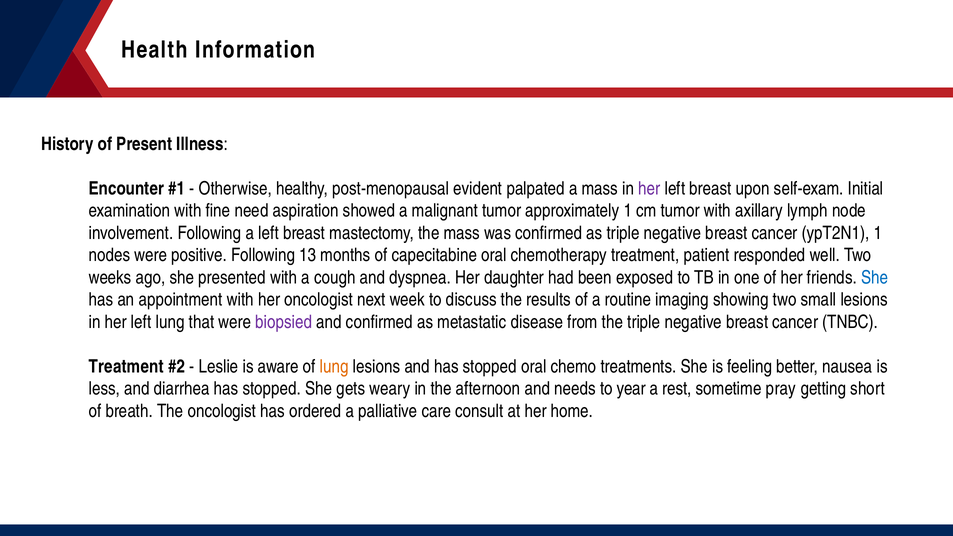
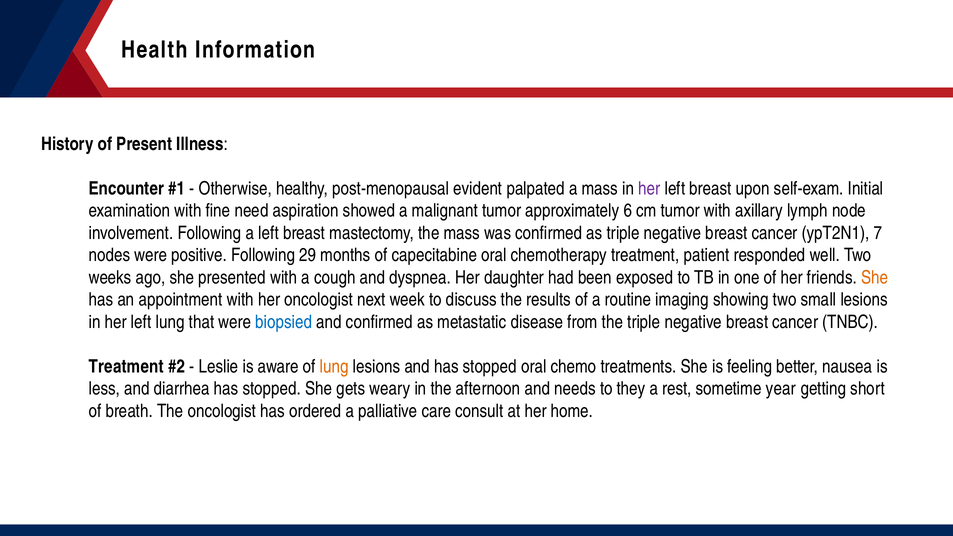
approximately 1: 1 -> 6 (628, 211)
ypT2N1 1: 1 -> 7 (878, 233)
13: 13 -> 29 (308, 255)
She colour: blue -> orange (875, 278)
biopsied colour: purple -> blue (284, 322)
year: year -> they (631, 389)
pray: pray -> year (781, 389)
